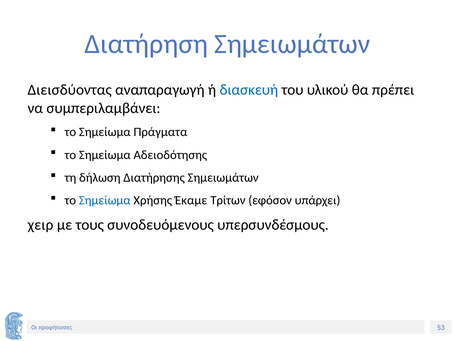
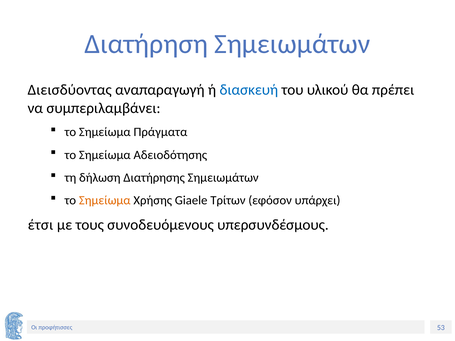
Σημείωμα colour: blue -> orange (105, 201)
Έκαμε: Έκαμε -> Giaele (191, 201)
χειρ: χειρ -> έτσι (41, 225)
